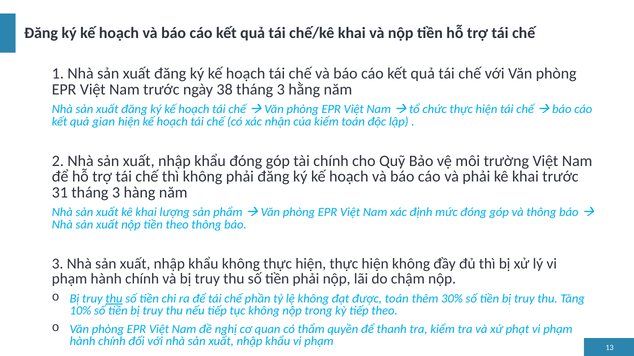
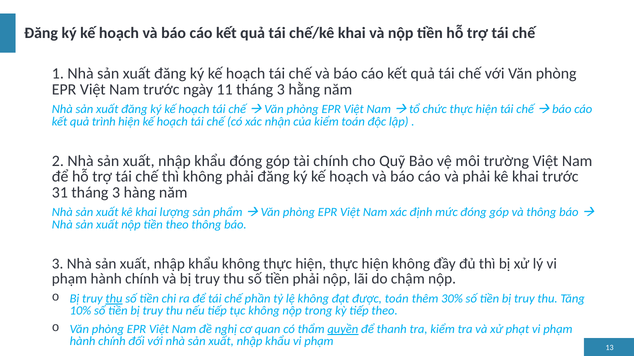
38: 38 -> 11 (225, 89)
gian: gian -> trình (104, 122)
quyền underline: none -> present (343, 330)
